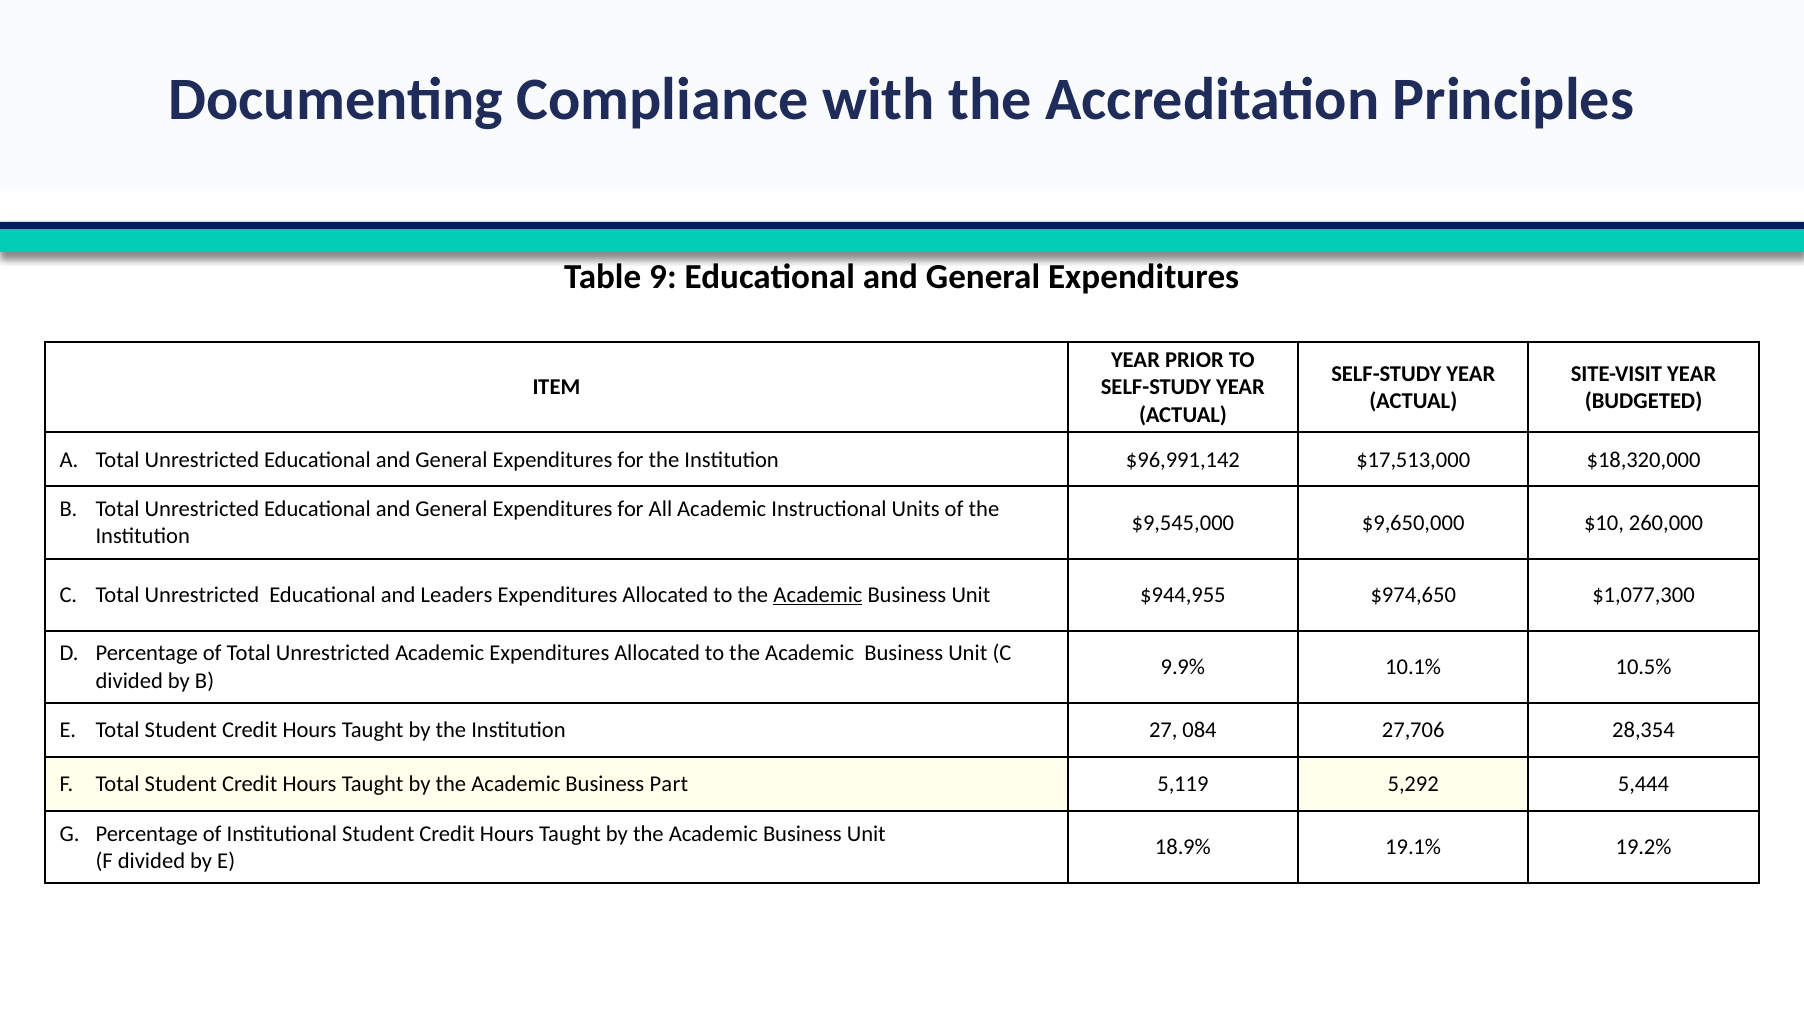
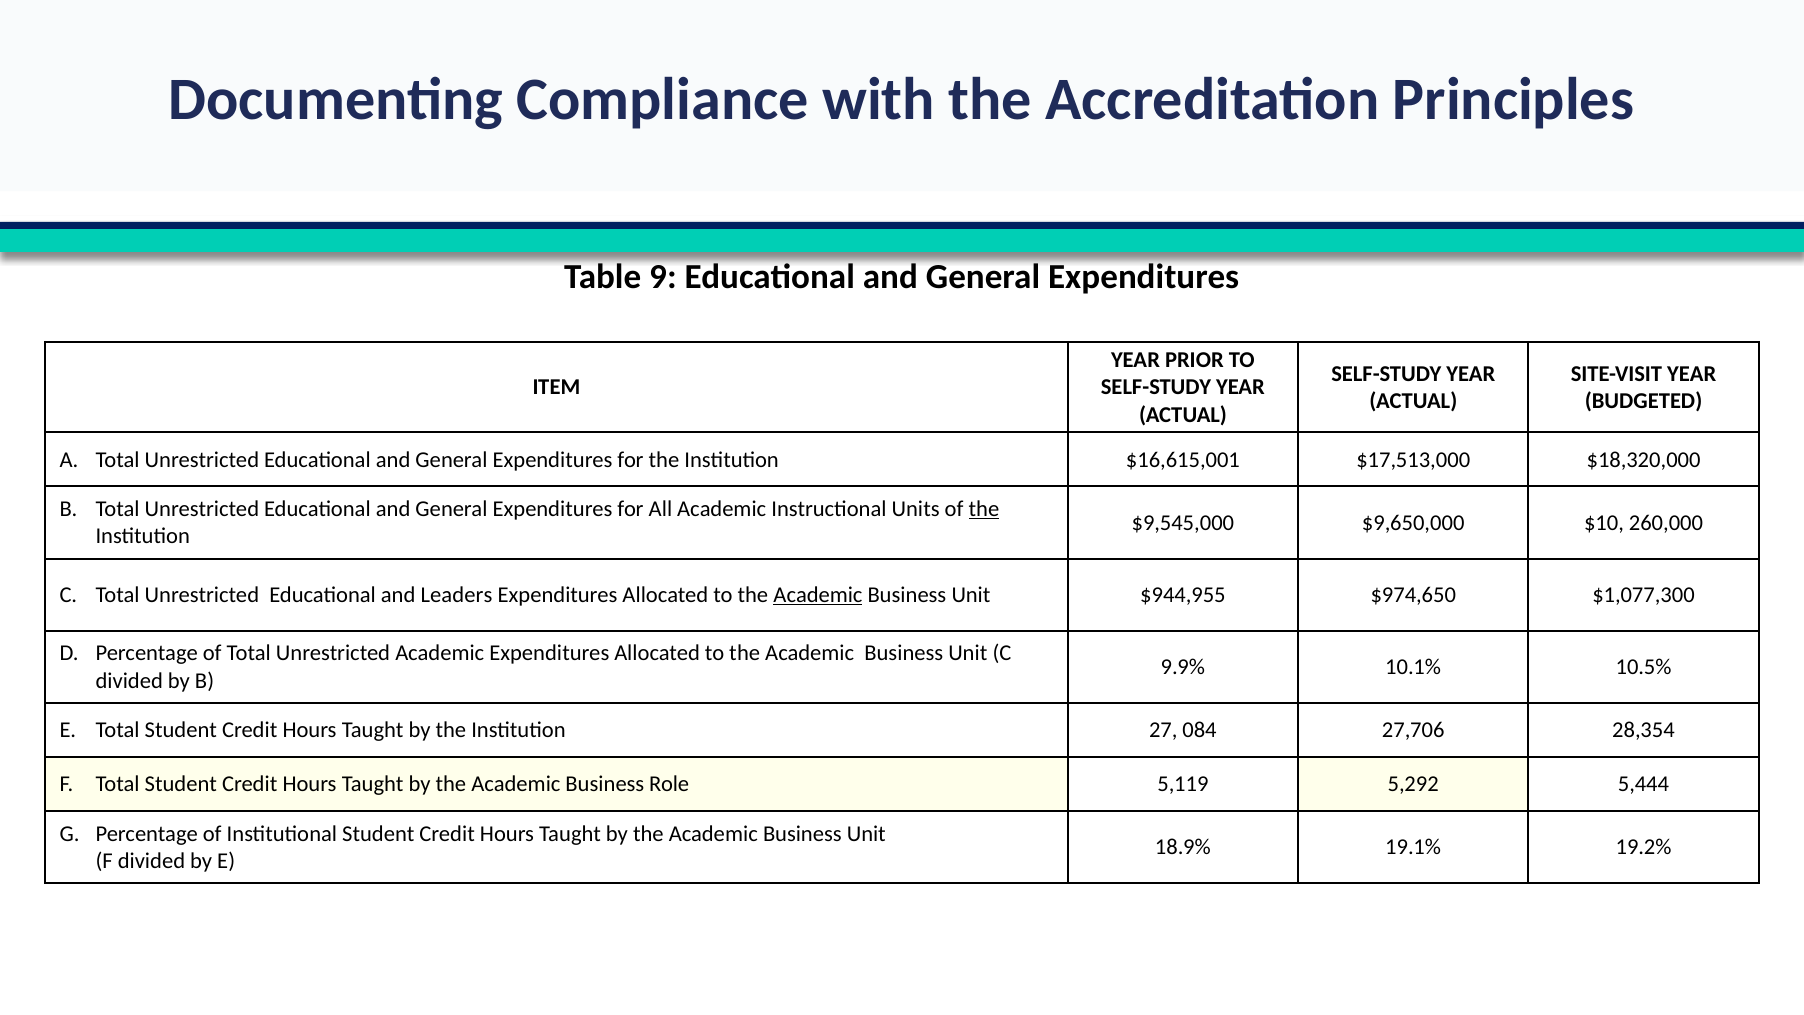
$96,991,142: $96,991,142 -> $16,615,001 (1183, 459)
the underline: none -> present (984, 509)
Part: Part -> Role (669, 784)
